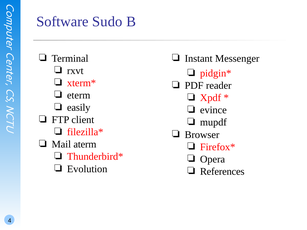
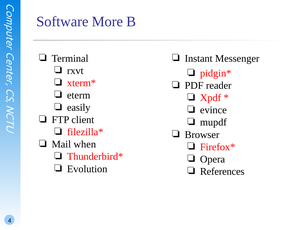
Sudo: Sudo -> More (107, 22)
aterm: aterm -> when (85, 145)
